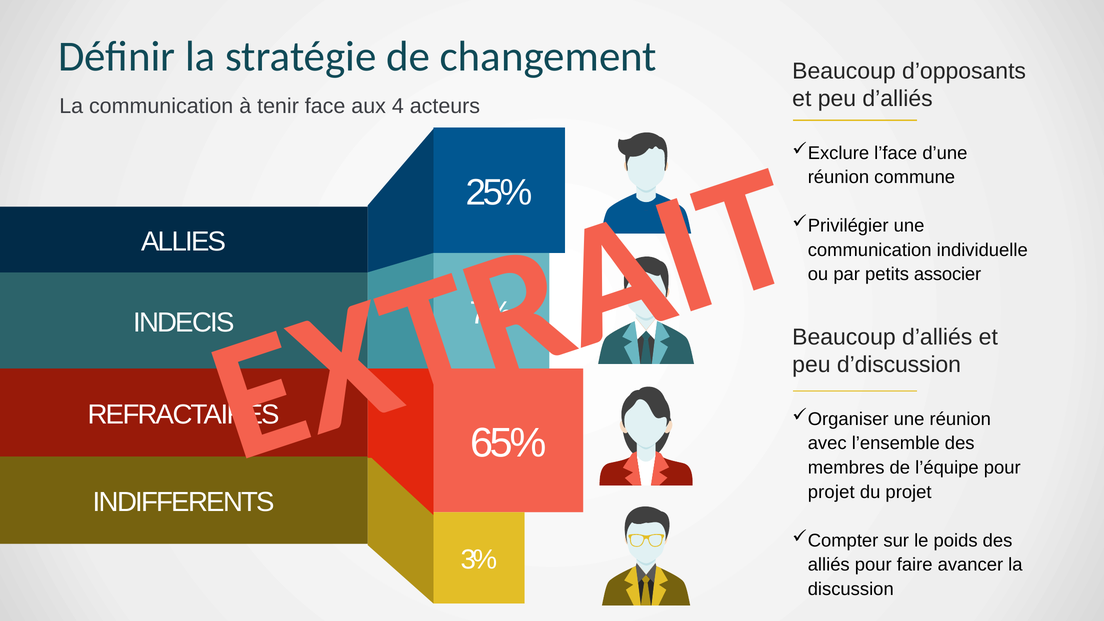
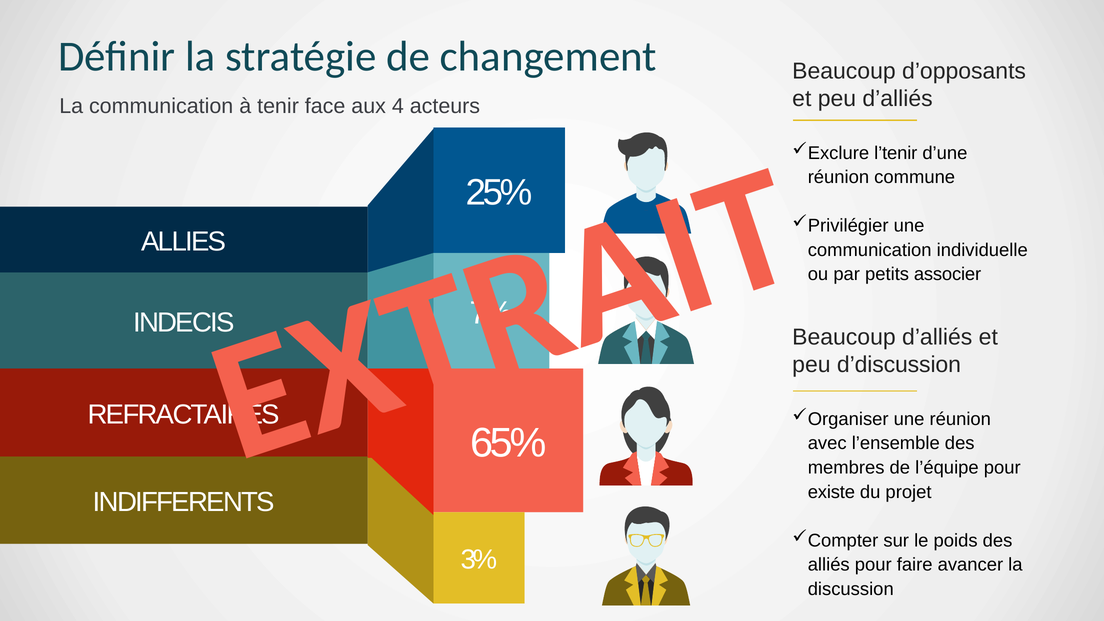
l’face: l’face -> l’tenir (896, 153)
projet: projet -> existe (831, 492)
